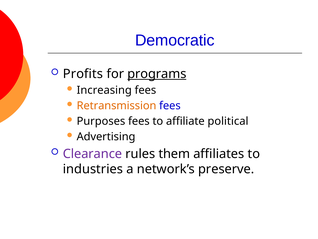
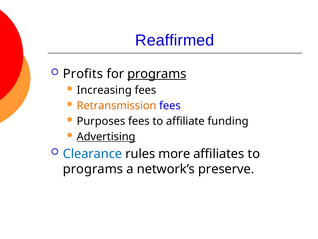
Democratic: Democratic -> Reaffirmed (175, 40)
political: political -> funding (228, 121)
Advertising underline: none -> present (106, 136)
Clearance colour: purple -> blue (92, 153)
them: them -> more (174, 153)
industries: industries -> programs (93, 169)
